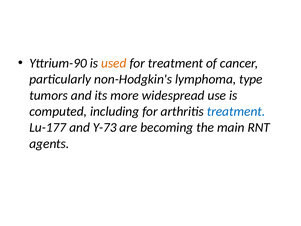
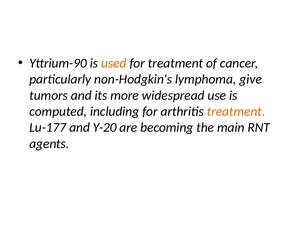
type: type -> give (251, 79)
treatment colour: blue -> orange (236, 111)
Y-73: Y-73 -> Y-20 (105, 127)
